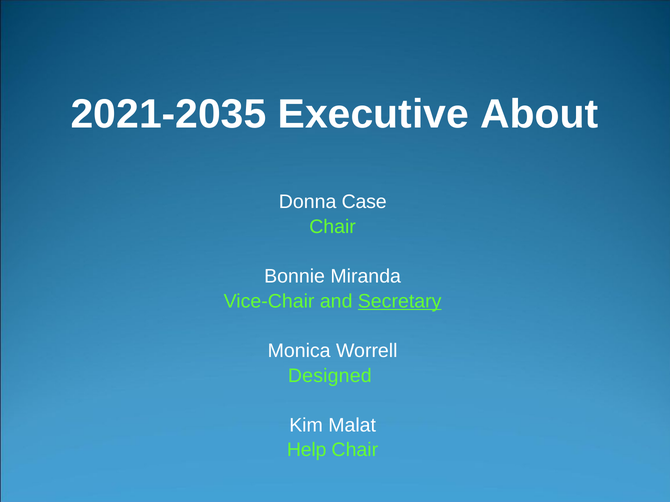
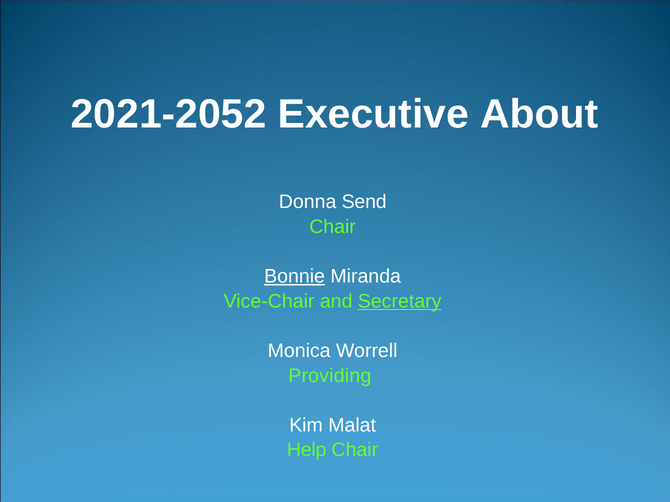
2021-2035: 2021-2035 -> 2021-2052 (169, 114)
Case: Case -> Send (364, 202)
Bonnie underline: none -> present (295, 277)
Designed: Designed -> Providing (330, 376)
